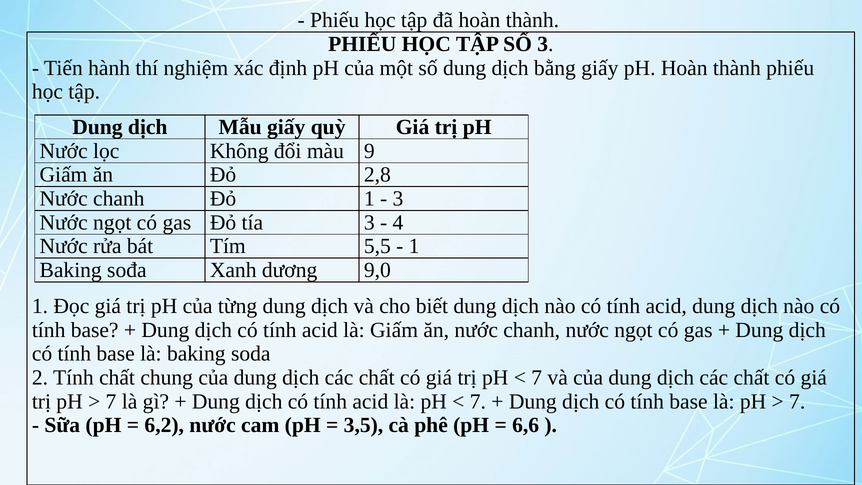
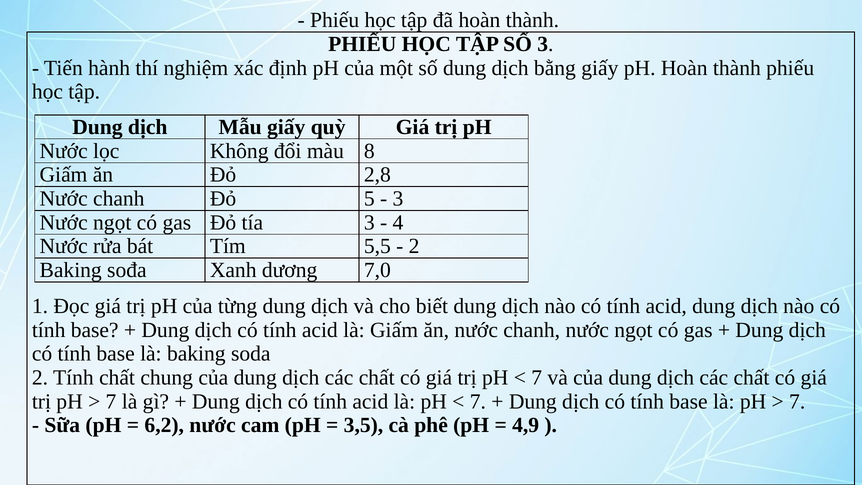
9: 9 -> 8 (369, 151)
1: 1 -> 5 (369, 199)
1: 1 -> 2 (414, 246)
9,0: 9,0 -> 7,0 (377, 270)
6,6: 6,6 -> 4,9 (526, 425)
